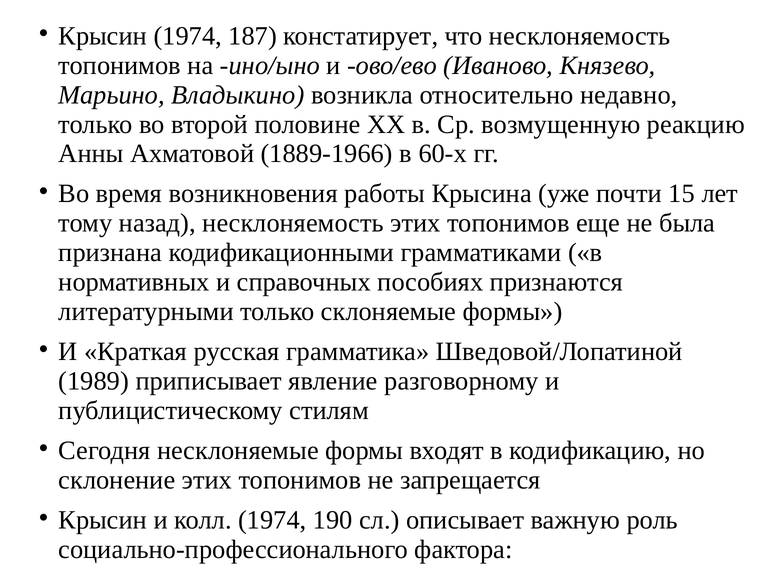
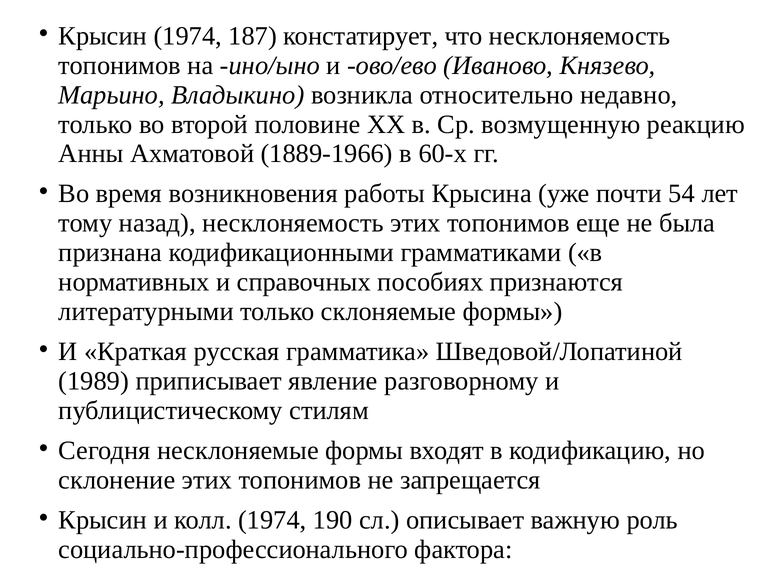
15: 15 -> 54 (682, 194)
